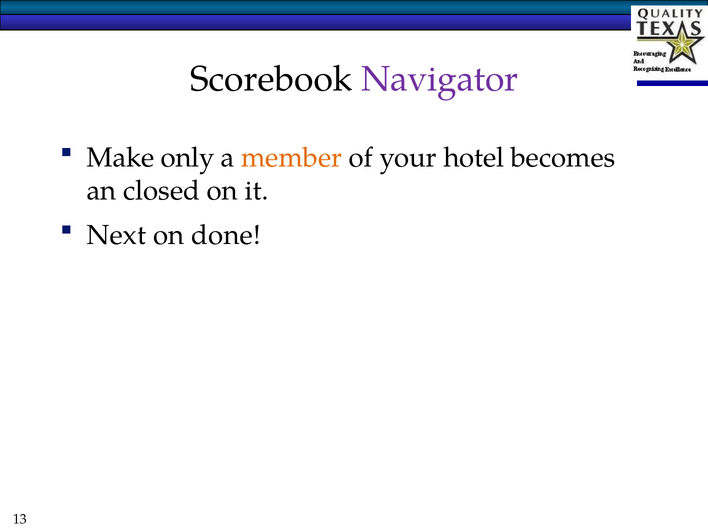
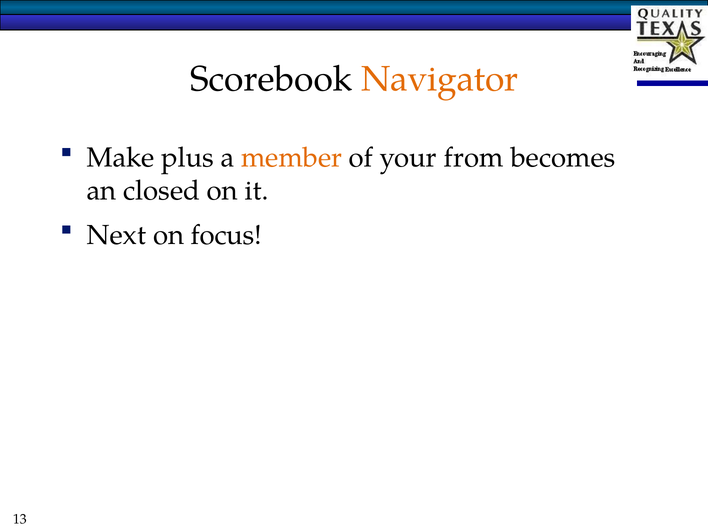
Navigator colour: purple -> orange (440, 79)
only: only -> plus (188, 158)
hotel: hotel -> from (474, 158)
done: done -> focus (226, 235)
